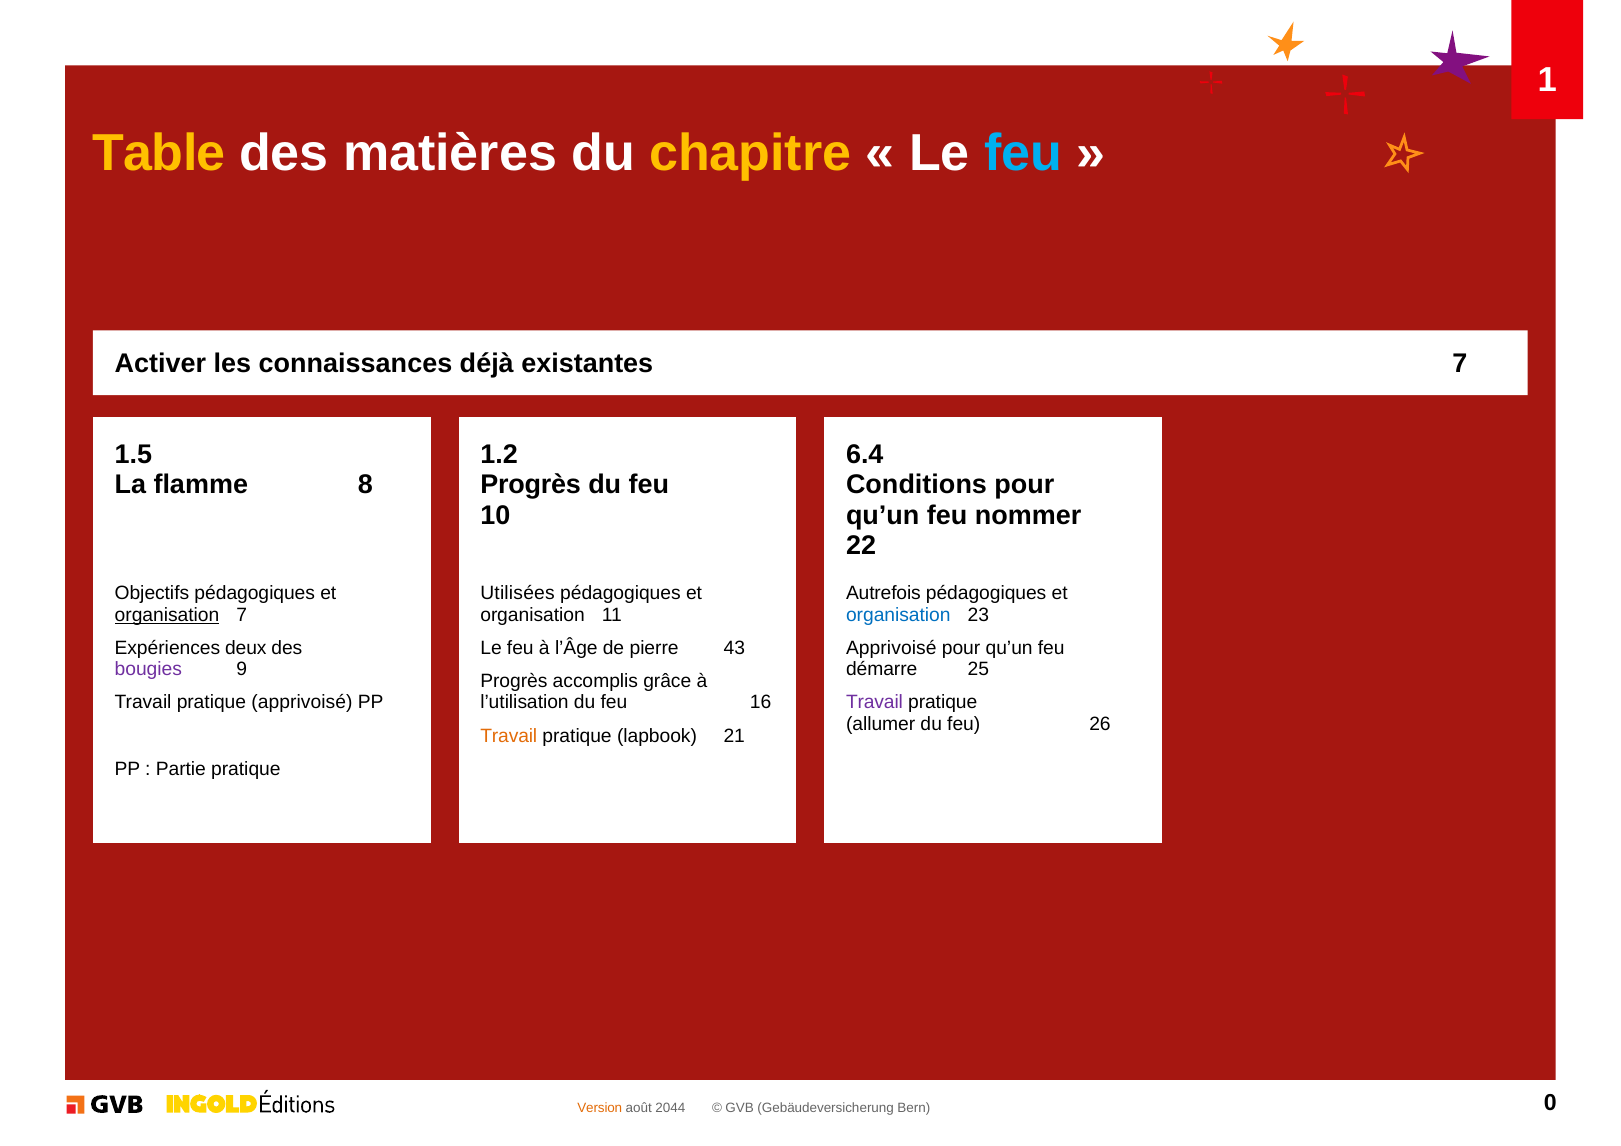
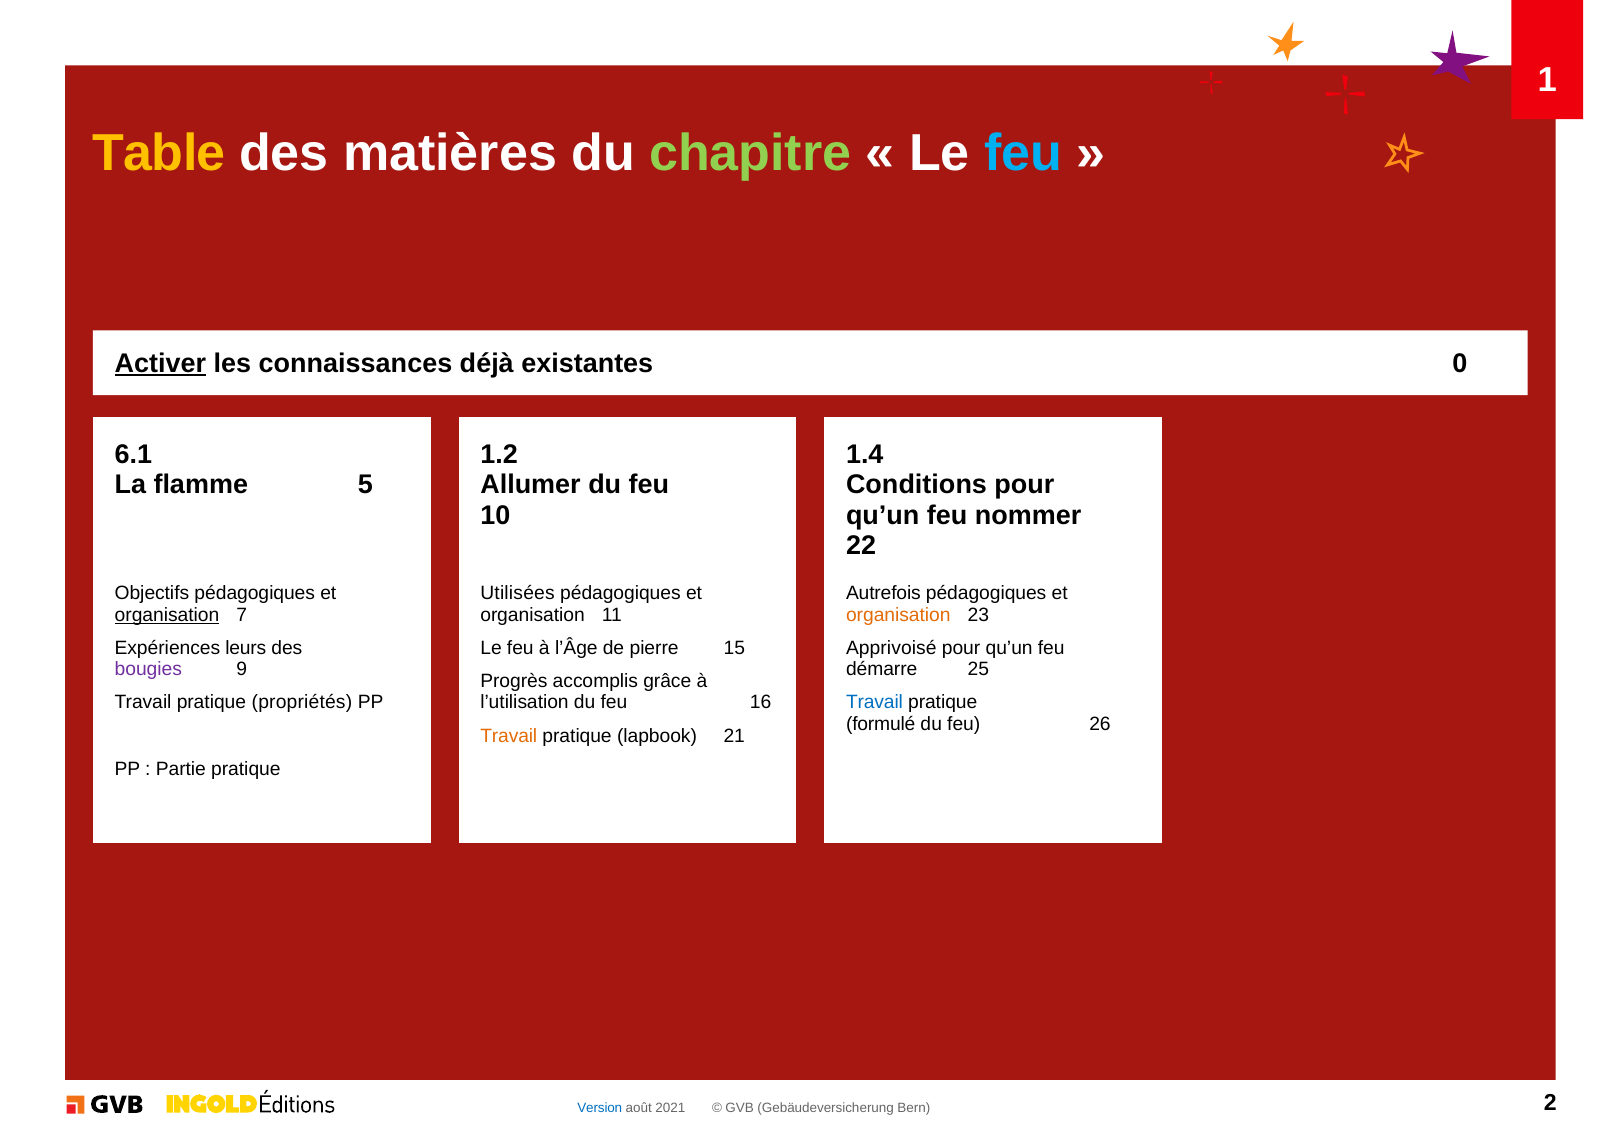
chapitre colour: yellow -> light green (750, 153)
Activer underline: none -> present (160, 363)
existantes 7: 7 -> 0 (1460, 363)
1.5: 1.5 -> 6.1 (133, 455)
6.4: 6.4 -> 1.4 (865, 455)
8: 8 -> 5 (365, 485)
Progrès: Progrès -> Allumer (531, 485)
organisation colour: blue -> orange (898, 615)
deux: deux -> leurs (246, 648)
43: 43 -> 15 (734, 648)
pratique apprivoisé: apprivoisé -> propriétés (302, 703)
Travail colour: purple -> blue (874, 703)
allumer: allumer -> formulé (881, 724)
Version colour: orange -> blue (600, 1109)
2044: 2044 -> 2021 (670, 1109)
0: 0 -> 2 (1550, 1103)
